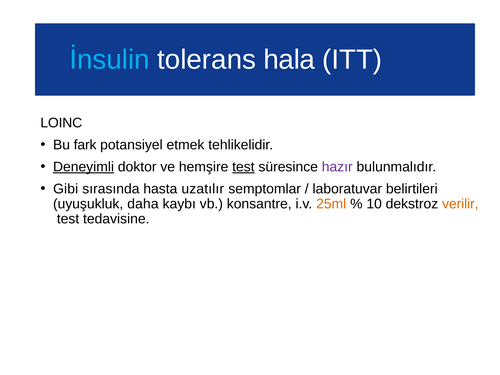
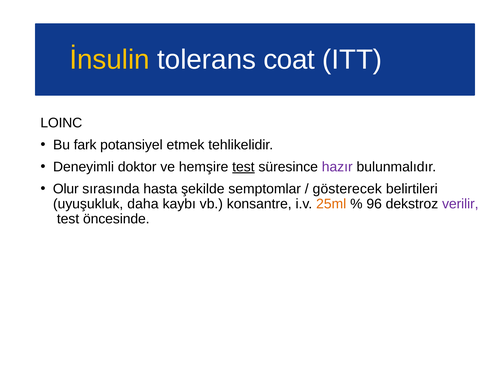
İnsulin colour: light blue -> yellow (110, 60)
hala: hala -> coat (289, 60)
Deneyimli underline: present -> none (84, 167)
Gibi: Gibi -> Olur (66, 189)
uzatılır: uzatılır -> şekilde (203, 189)
laboratuvar: laboratuvar -> gösterecek (347, 189)
10: 10 -> 96 (374, 204)
verilir colour: orange -> purple (460, 204)
tedavisine: tedavisine -> öncesinde (116, 219)
